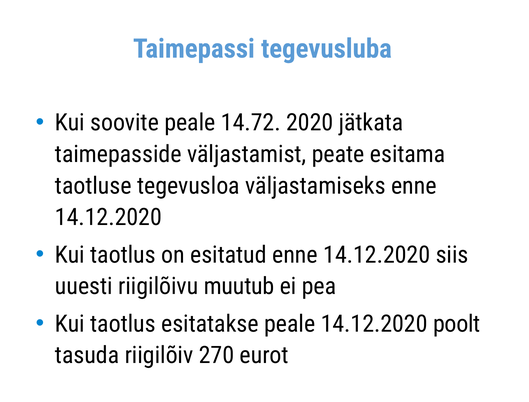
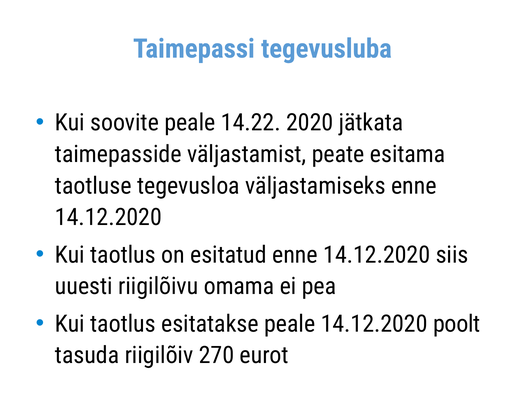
14.72: 14.72 -> 14.22 (251, 123)
muutub: muutub -> omama (239, 286)
